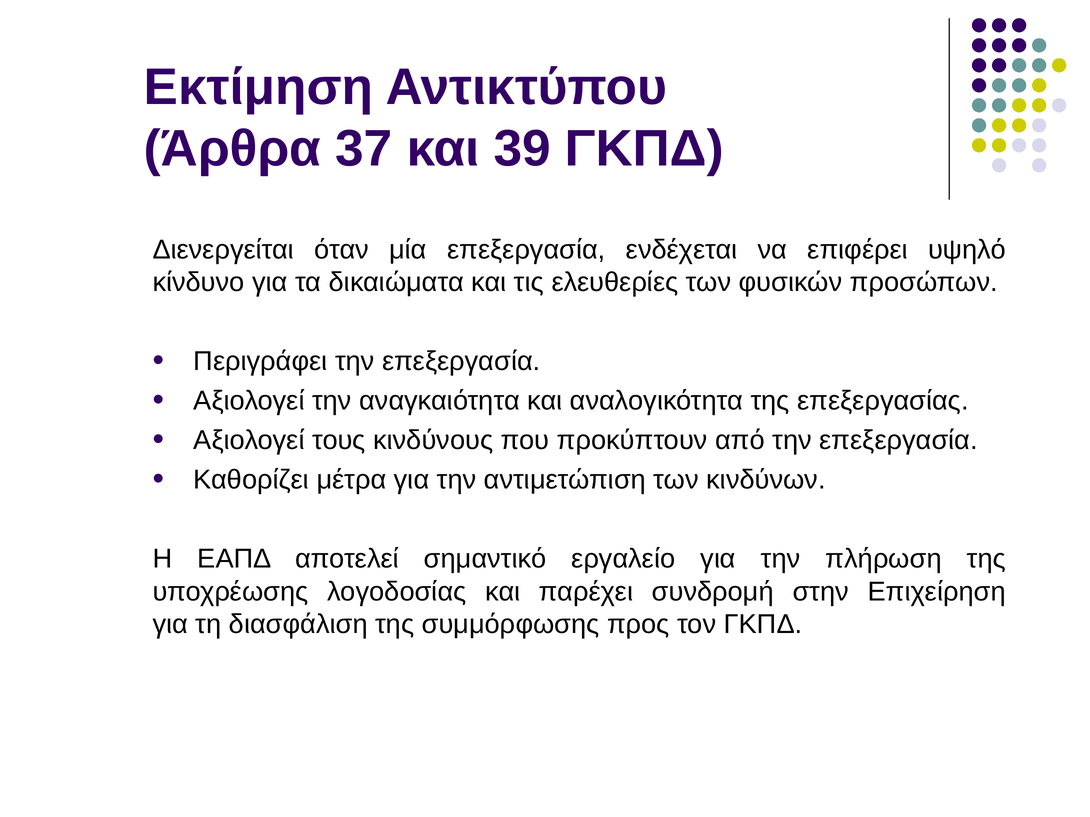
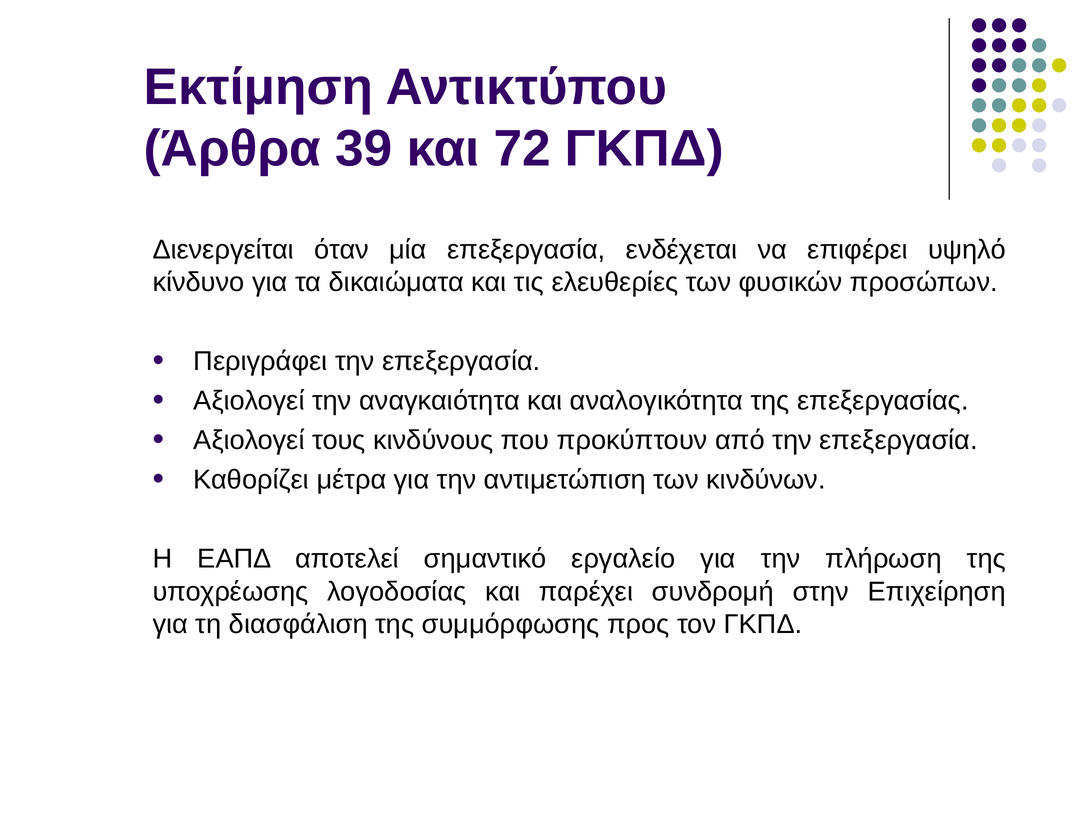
37: 37 -> 39 (364, 149)
39: 39 -> 72 (522, 149)
